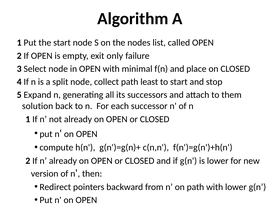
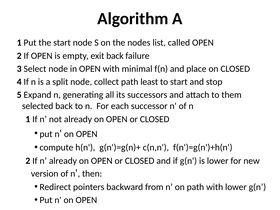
exit only: only -> back (115, 56)
solution: solution -> selected (38, 106)
